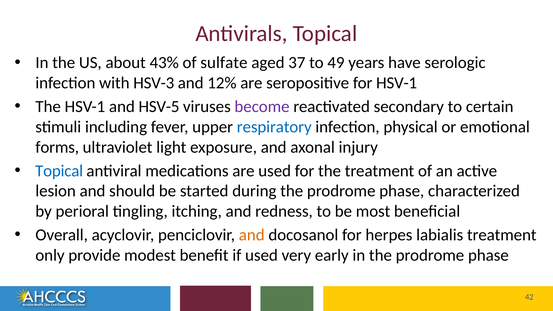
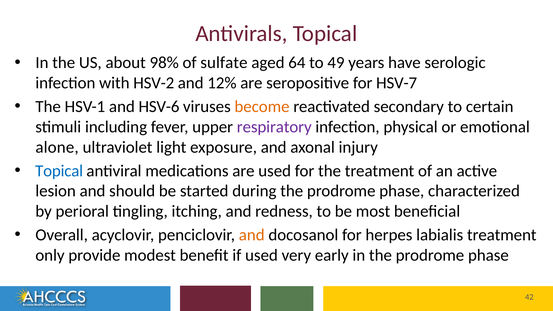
43%: 43% -> 98% (164, 63)
37: 37 -> 64 (297, 63)
HSV-3: HSV-3 -> HSV-2 (154, 83)
for HSV-1: HSV-1 -> HSV-7 (397, 83)
HSV-5: HSV-5 -> HSV-6 (159, 107)
become colour: purple -> orange (262, 107)
respiratory colour: blue -> purple (274, 127)
forms: forms -> alone (57, 147)
